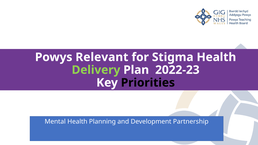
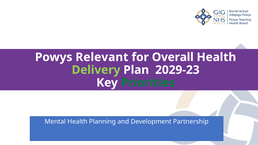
Stigma: Stigma -> Overall (173, 57)
2022-23: 2022-23 -> 2029-23 (177, 70)
Priorities colour: black -> green (148, 83)
